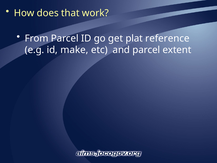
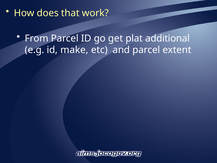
reference: reference -> additional (168, 38)
